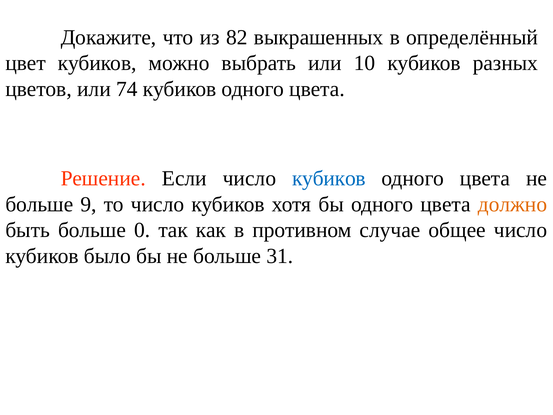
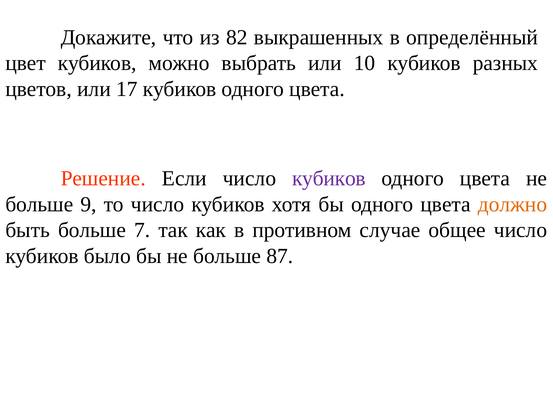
74: 74 -> 17 (127, 89)
кубиков colour: blue -> purple (329, 178)
0: 0 -> 7 (142, 230)
31: 31 -> 87 (280, 256)
